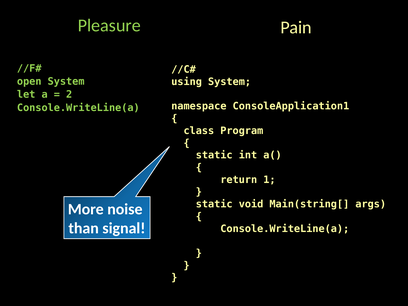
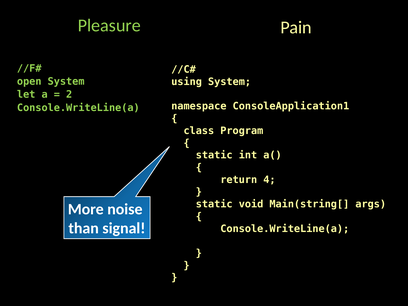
1: 1 -> 4 (269, 180)
